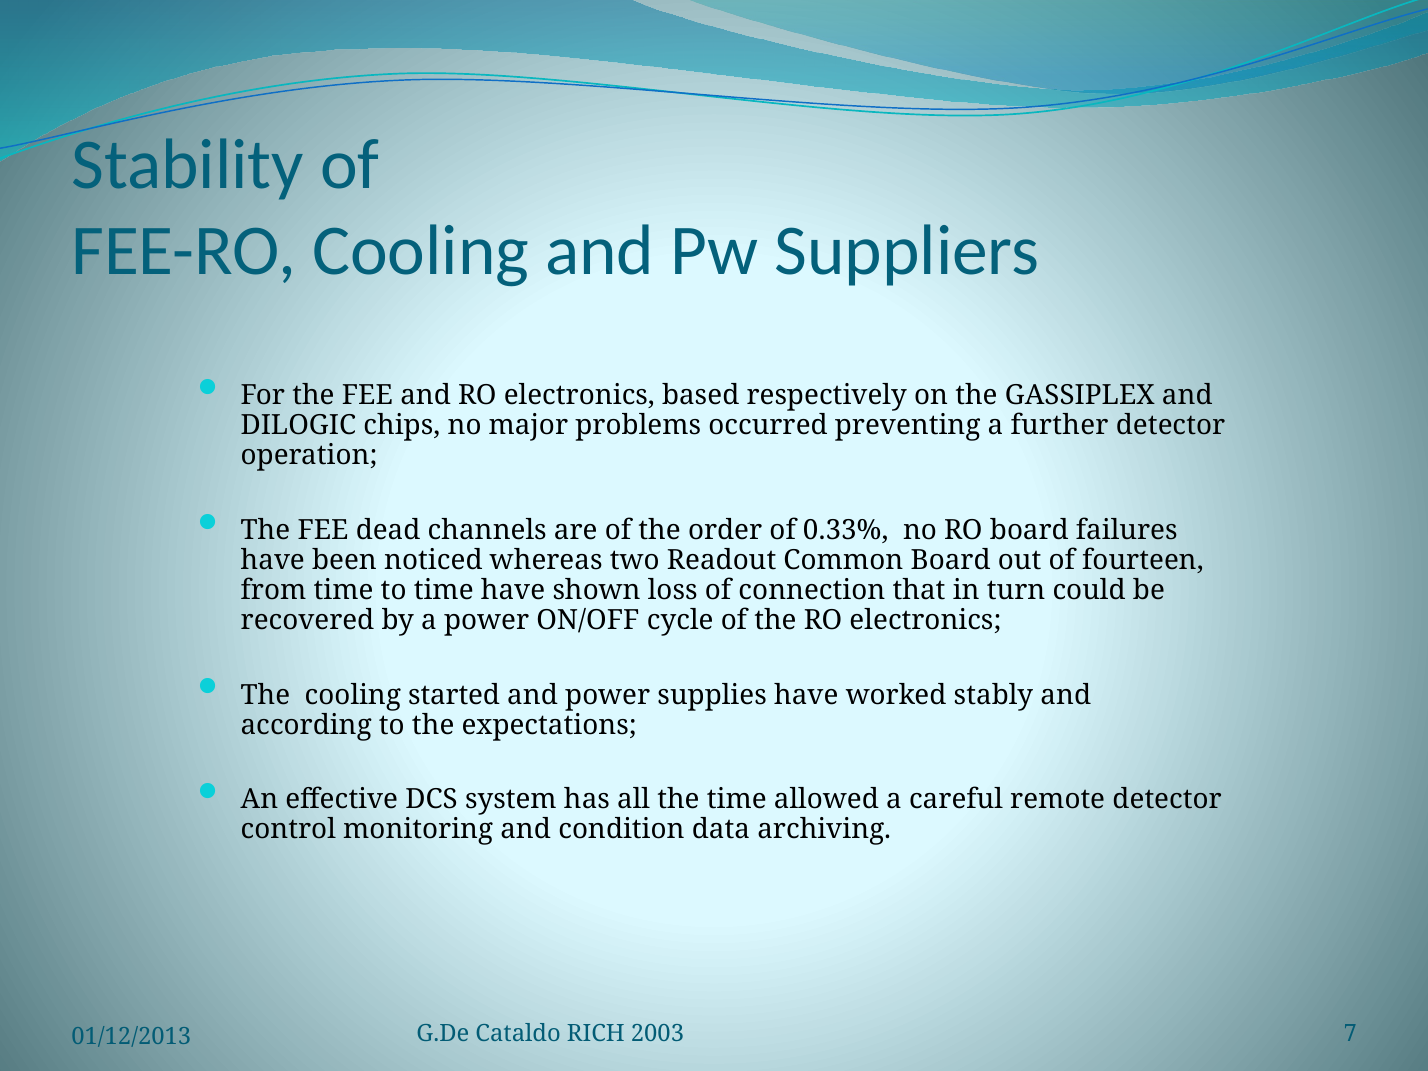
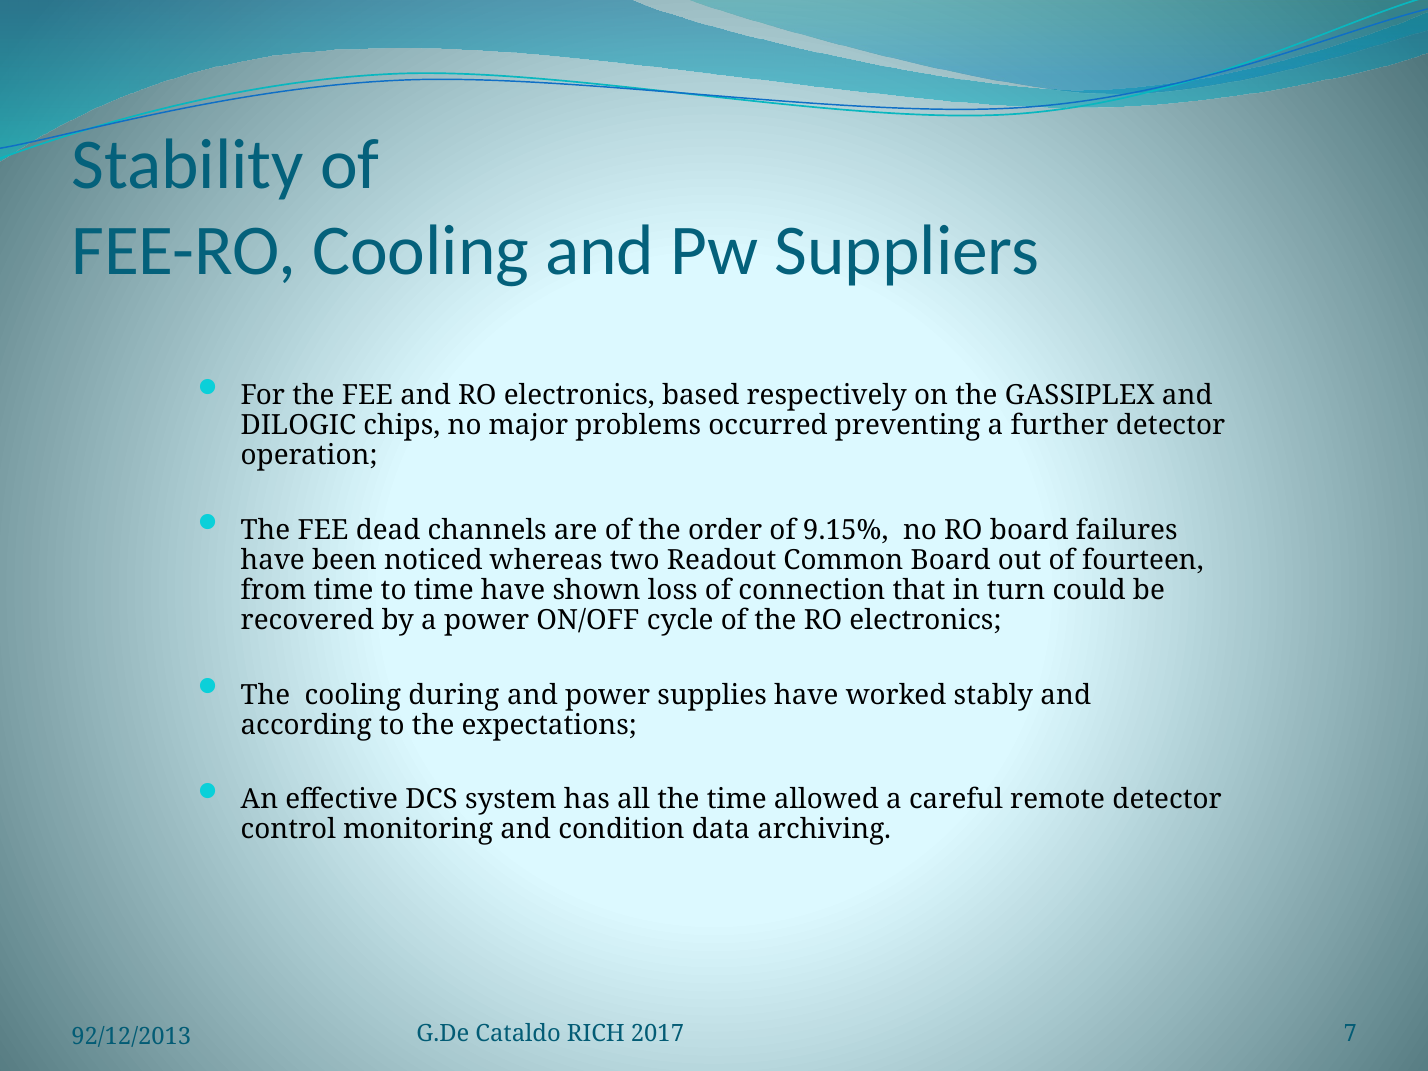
0.33%: 0.33% -> 9.15% (846, 530)
started: started -> during (454, 695)
2003: 2003 -> 2017 (657, 1033)
01/12/2013: 01/12/2013 -> 92/12/2013 (131, 1037)
